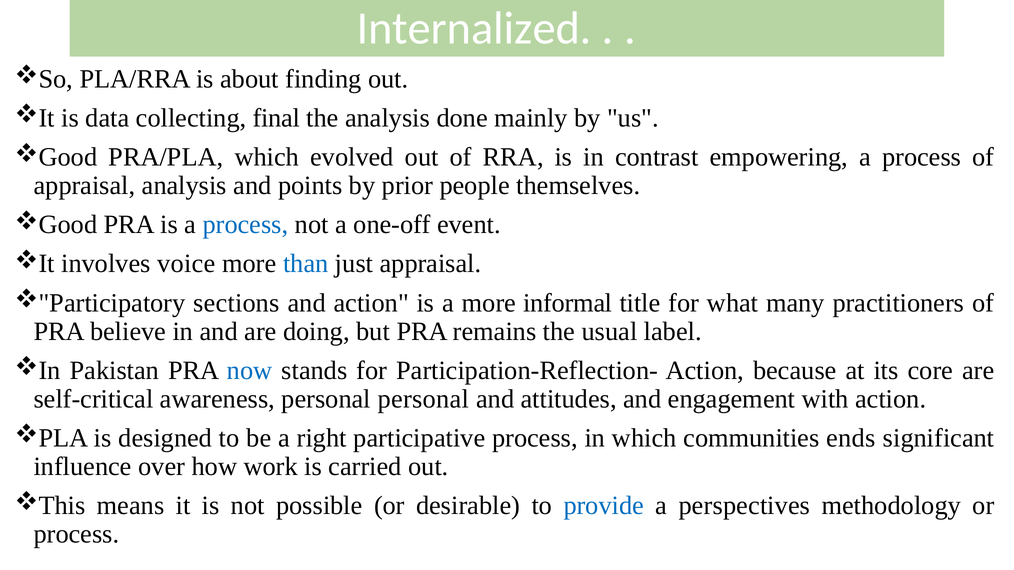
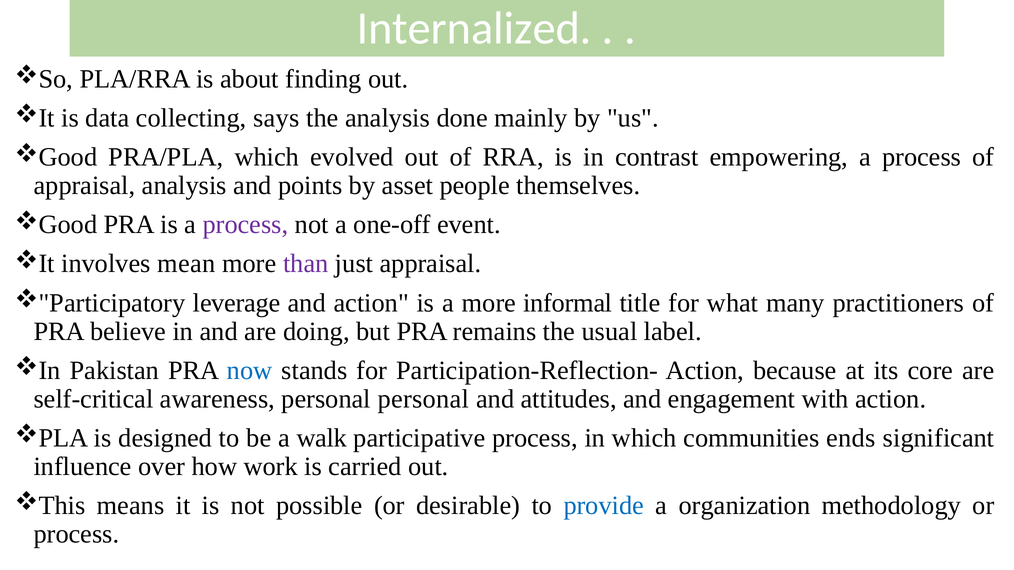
final: final -> says (276, 118)
prior: prior -> asset (407, 186)
process colour: blue -> purple (245, 225)
voice: voice -> mean (186, 264)
than colour: blue -> purple (306, 264)
sections: sections -> leverage (237, 303)
right: right -> walk (322, 438)
perspectives: perspectives -> organization (745, 506)
